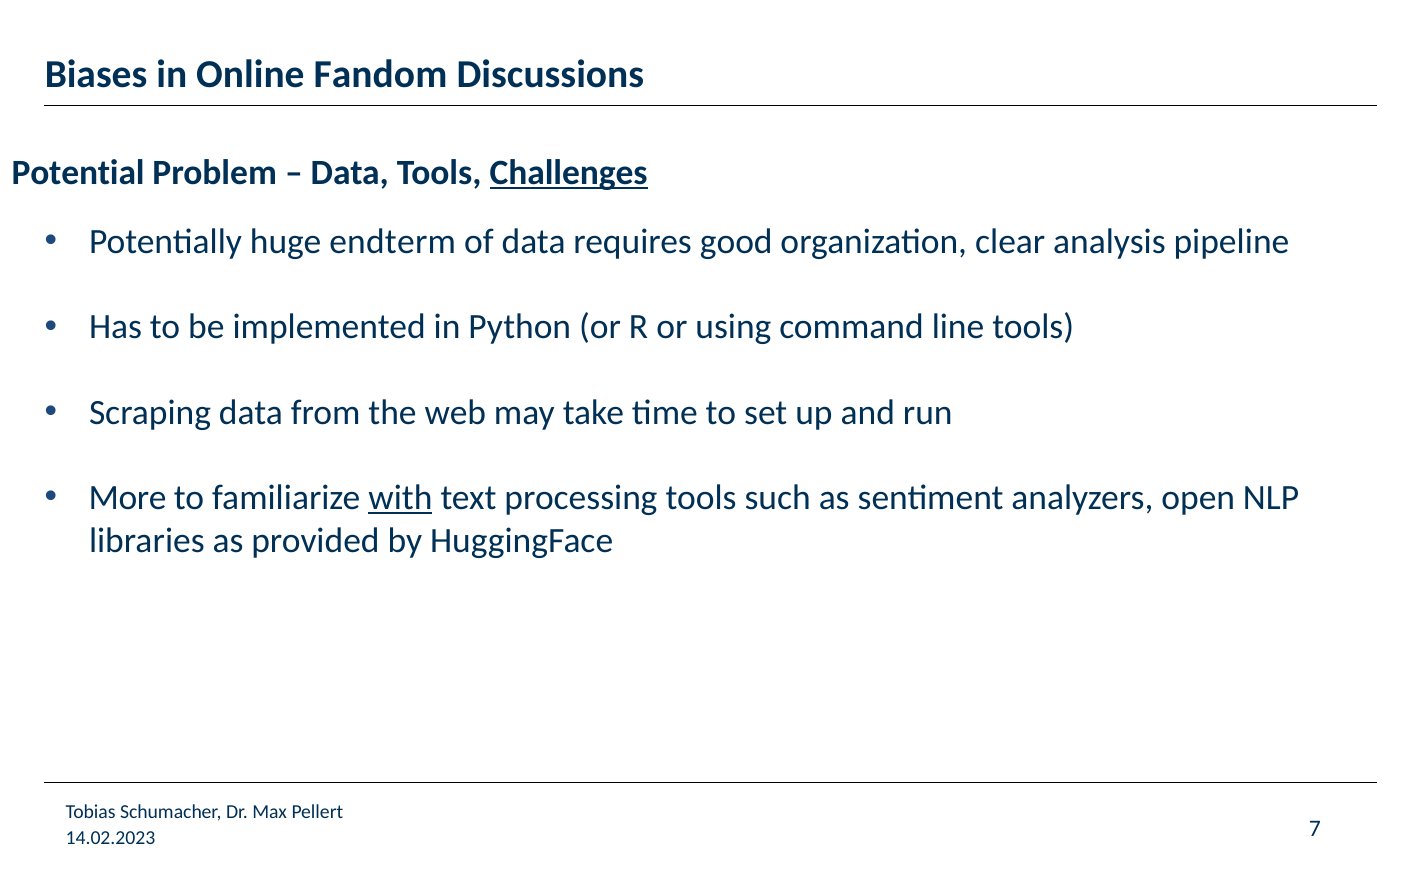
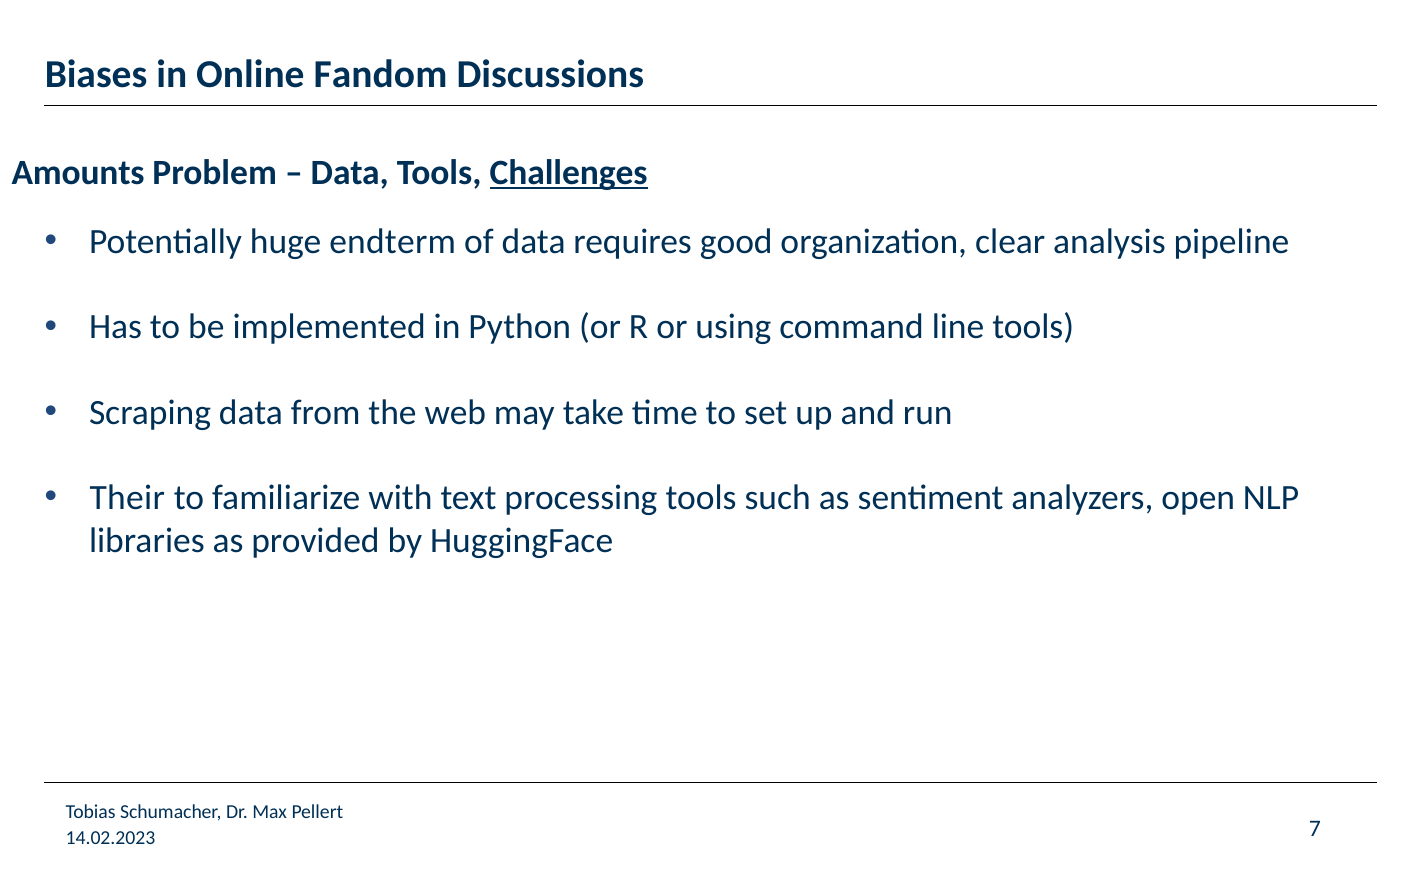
Potential: Potential -> Amounts (78, 173)
More: More -> Their (127, 498)
with underline: present -> none (400, 498)
